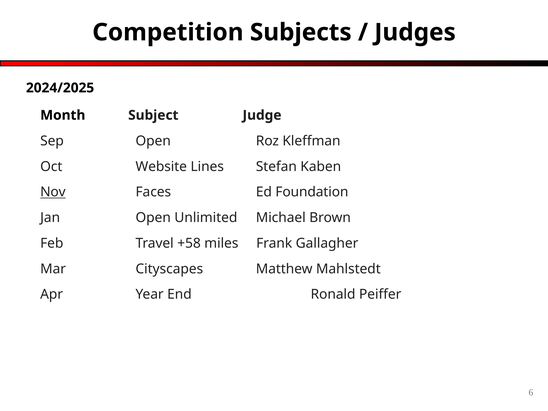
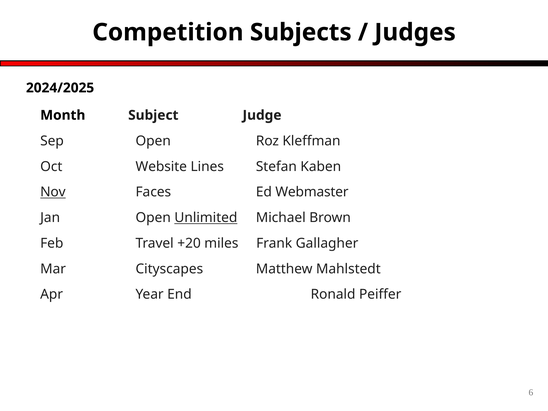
Foundation: Foundation -> Webmaster (312, 192)
Unlimited underline: none -> present (206, 218)
+58: +58 -> +20 (189, 243)
